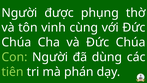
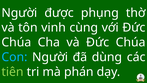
Con colour: light green -> light blue (14, 57)
